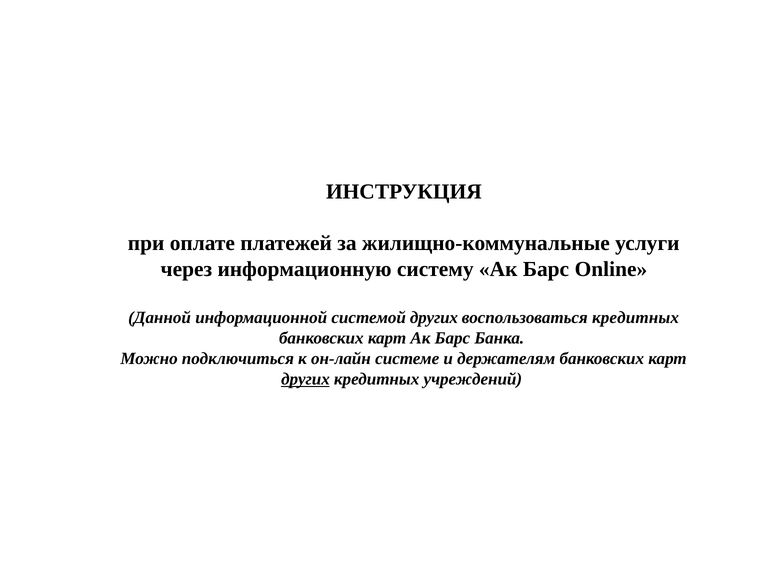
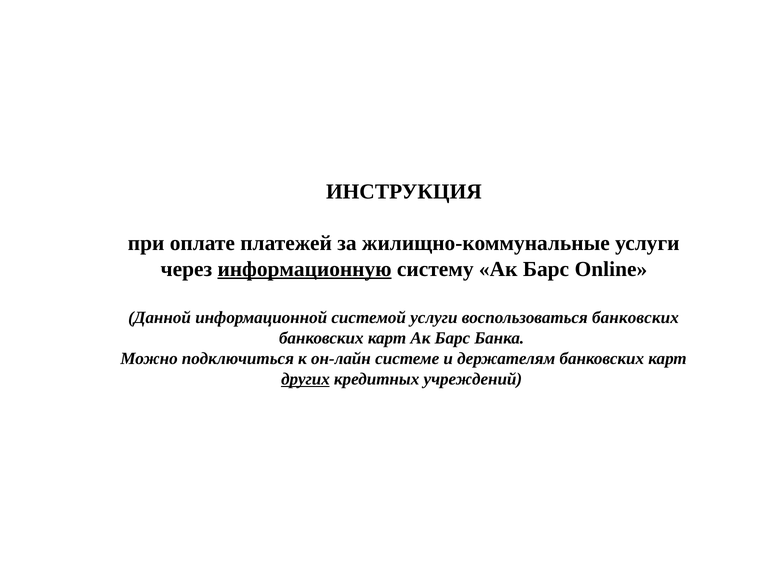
информационную underline: none -> present (305, 269)
системой других: других -> услуги (434, 317)
воспользоваться кредитных: кредитных -> банковских (635, 317)
